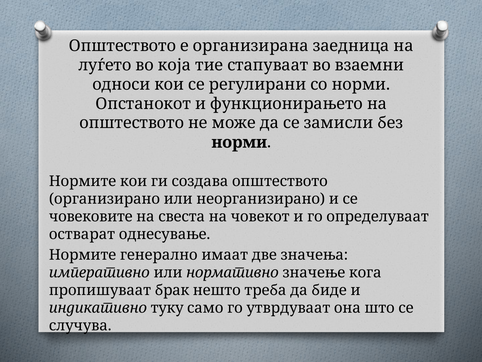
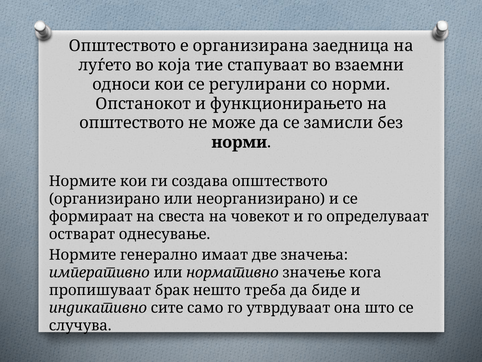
човековите: човековите -> формираат (91, 216)
туку: туку -> сите (167, 307)
